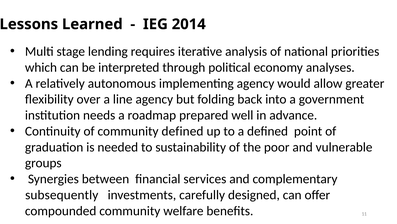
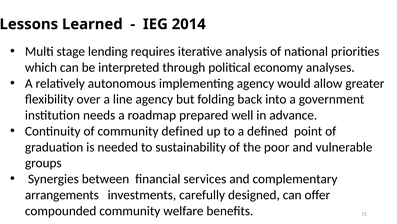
subsequently: subsequently -> arrangements (62, 194)
